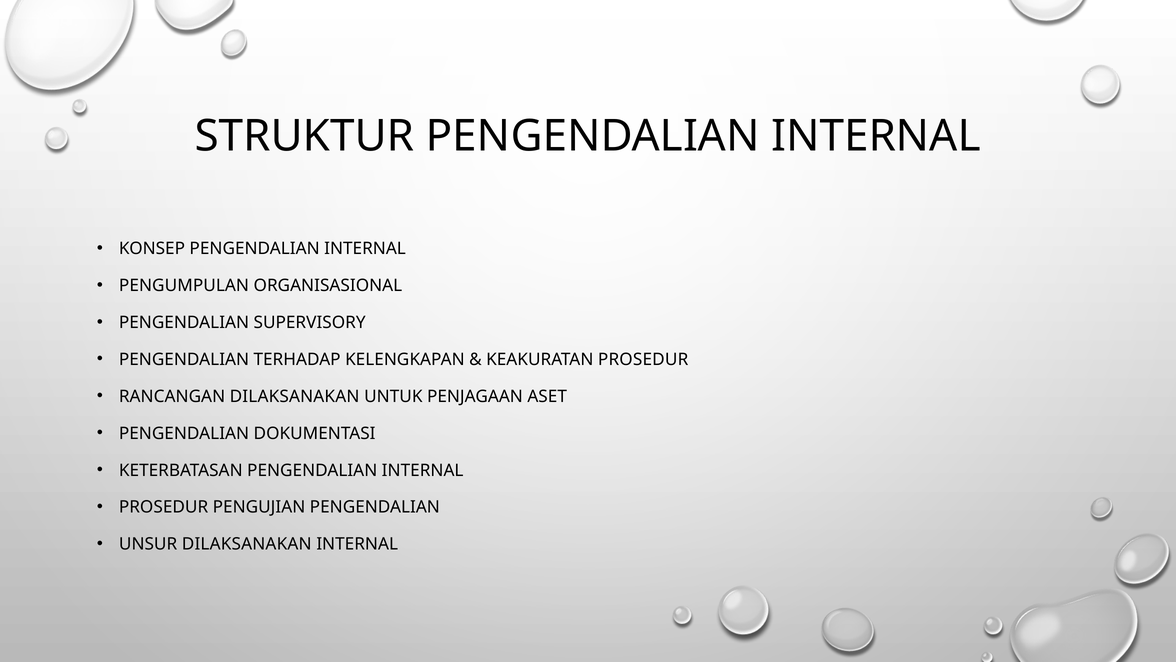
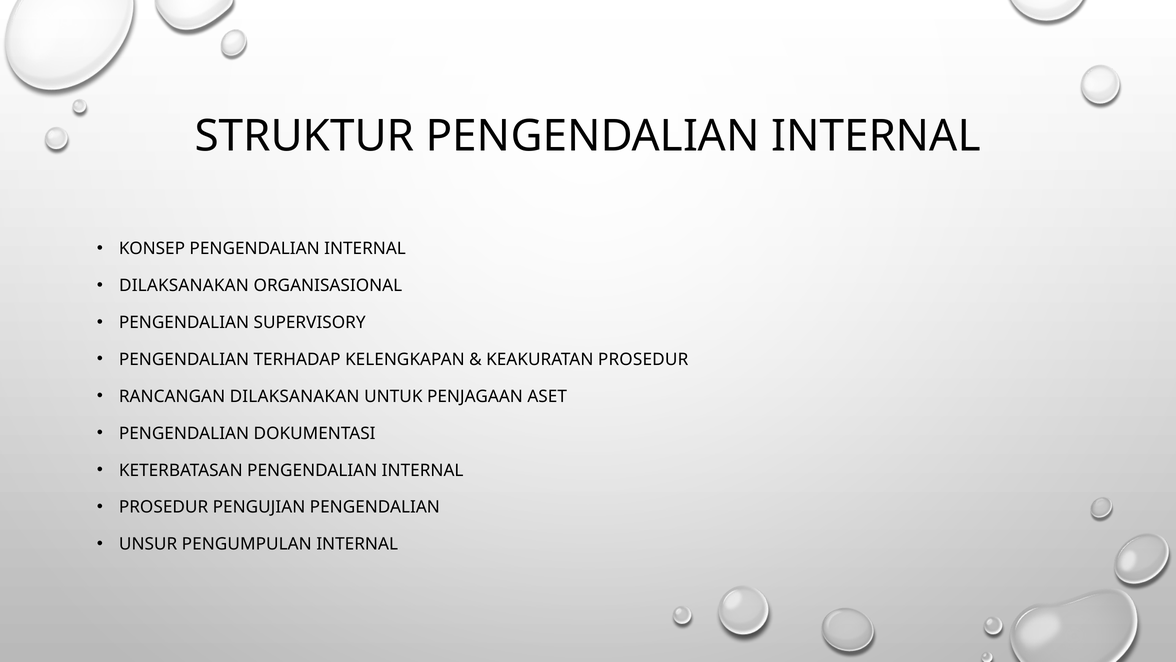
PENGUMPULAN: PENGUMPULAN -> DILAKSANAKAN (184, 285)
UNSUR DILAKSANAKAN: DILAKSANAKAN -> PENGUMPULAN (247, 544)
